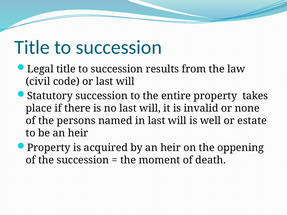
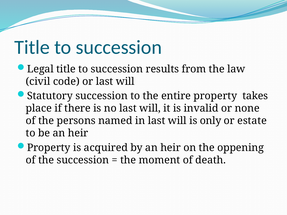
well: well -> only (211, 121)
